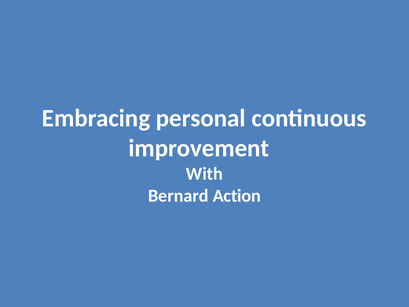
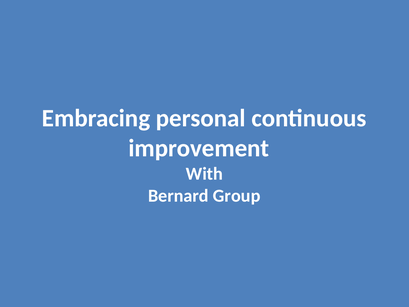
Action: Action -> Group (237, 196)
